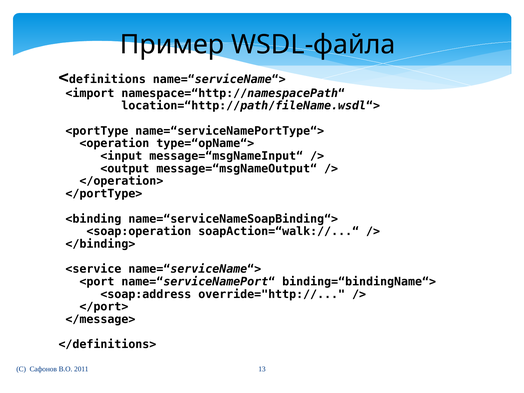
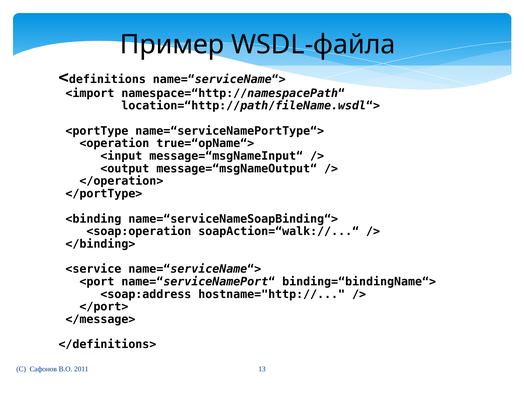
type=“opName“>: type=“opName“> -> true=“opName“> (205, 143)
override="http://: override="http:// -> hostname="http:// (272, 294)
